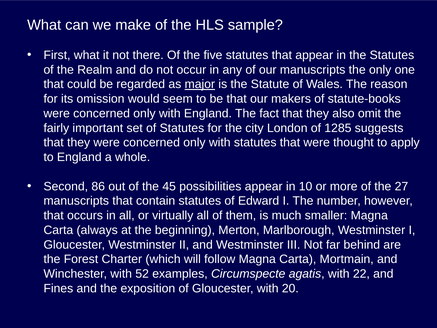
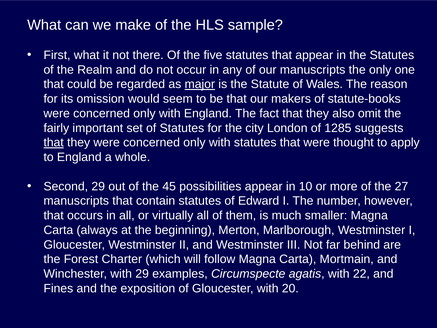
that underline: none -> present (54, 142)
Second 86: 86 -> 29 (98, 186)
with 52: 52 -> 29 (142, 274)
